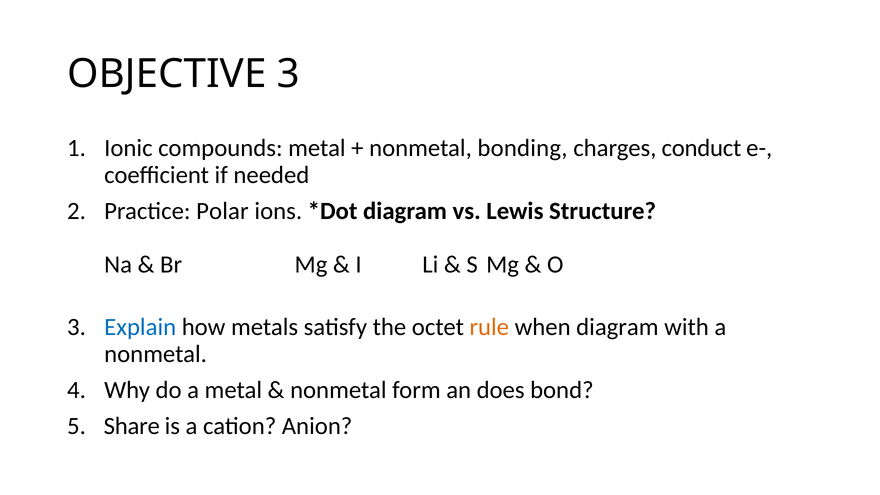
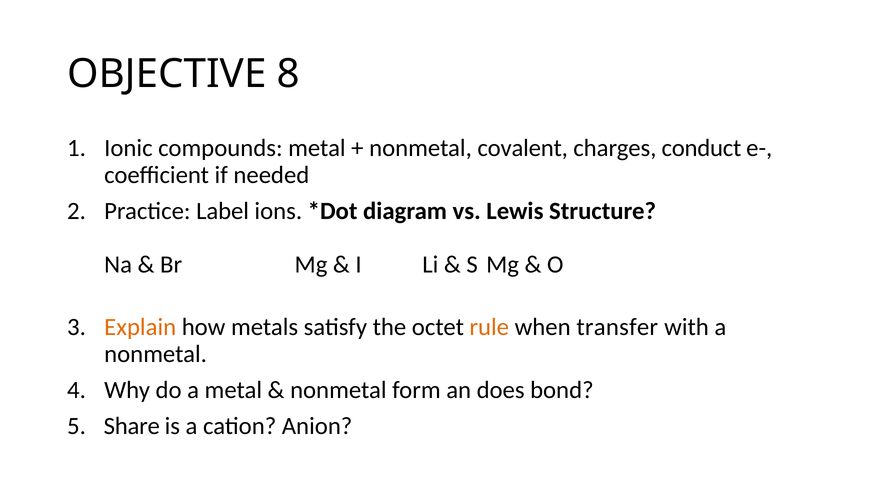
OBJECTIVE 3: 3 -> 8 (288, 74)
bonding: bonding -> covalent (523, 148)
Polar: Polar -> Label (223, 211)
Explain colour: blue -> orange (140, 327)
when diagram: diagram -> transfer (617, 327)
